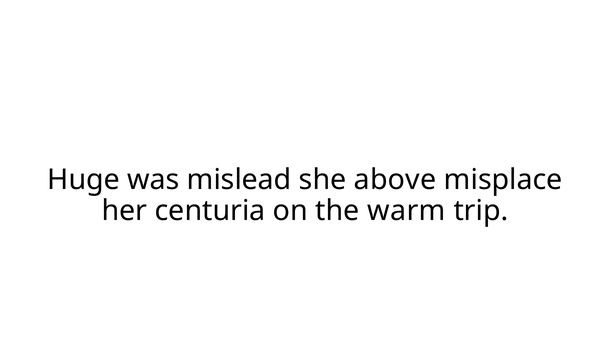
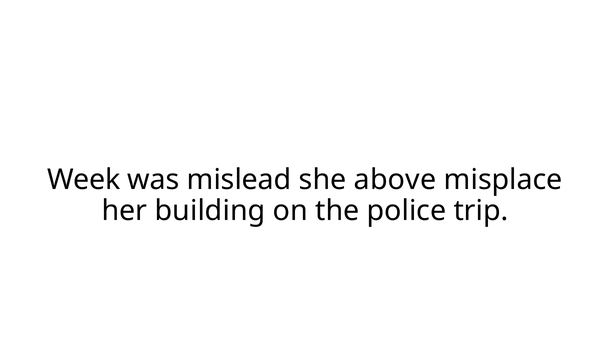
Huge: Huge -> Week (84, 180)
centuria: centuria -> building (210, 211)
warm: warm -> police (407, 211)
